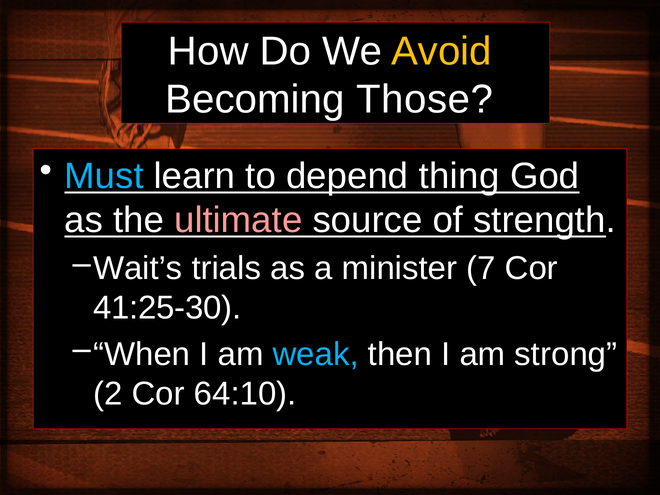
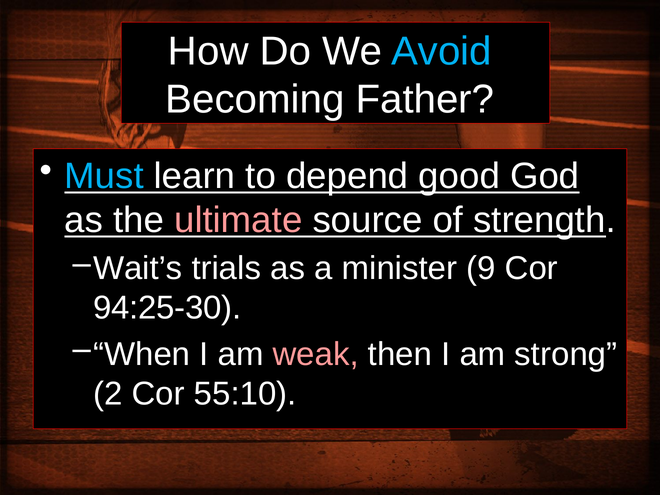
Avoid colour: yellow -> light blue (441, 51)
Those: Those -> Father (425, 100)
thing: thing -> good (459, 176)
7: 7 -> 9 (481, 268)
41:25-30: 41:25-30 -> 94:25-30 (167, 308)
weak colour: light blue -> pink (316, 354)
64:10: 64:10 -> 55:10 (245, 394)
